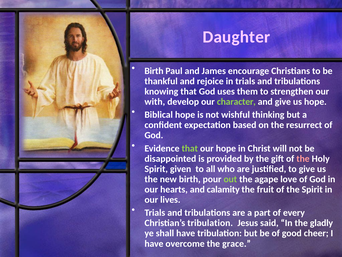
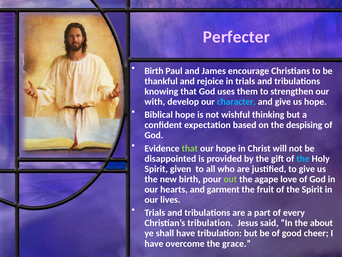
Daughter: Daughter -> Perfecter (236, 37)
character colour: light green -> light blue (236, 102)
resurrect: resurrect -> despising (304, 125)
the colour: pink -> light blue (303, 158)
calamity: calamity -> garment (223, 189)
gladly: gladly -> about (321, 223)
